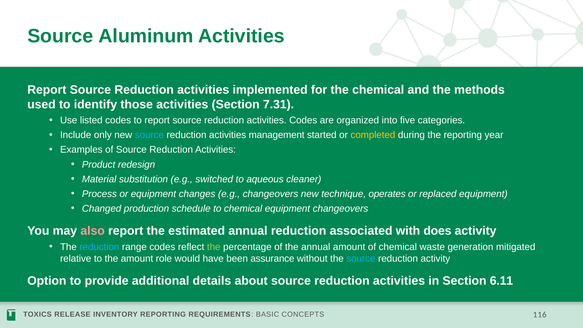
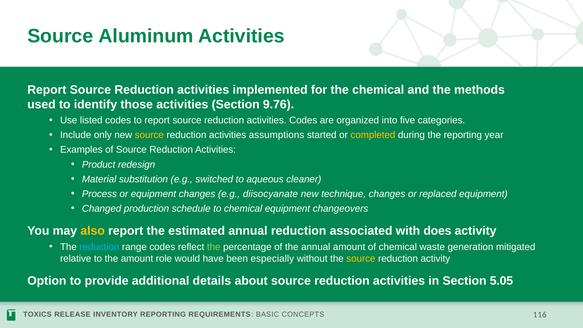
7.31: 7.31 -> 9.76 (279, 104)
source colour: light blue -> yellow (149, 135)
management: management -> assumptions (277, 135)
e.g changeovers: changeovers -> diisocyanate (270, 194)
technique operates: operates -> changes (387, 194)
also colour: pink -> yellow (93, 231)
assurance: assurance -> especially (272, 259)
source colour: light blue -> yellow (361, 259)
6.11: 6.11 -> 5.05 (501, 281)
